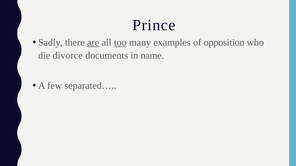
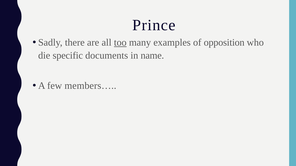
are underline: present -> none (93, 43)
divorce: divorce -> specific (68, 56)
separated…: separated… -> members… (90, 86)
